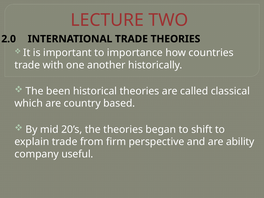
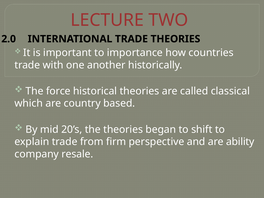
been: been -> force (58, 91)
useful: useful -> resale (77, 154)
